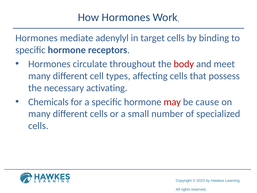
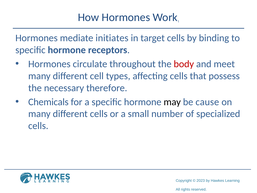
adenylyl: adenylyl -> initiates (112, 38)
activating: activating -> therefore (107, 88)
may colour: red -> black (172, 102)
